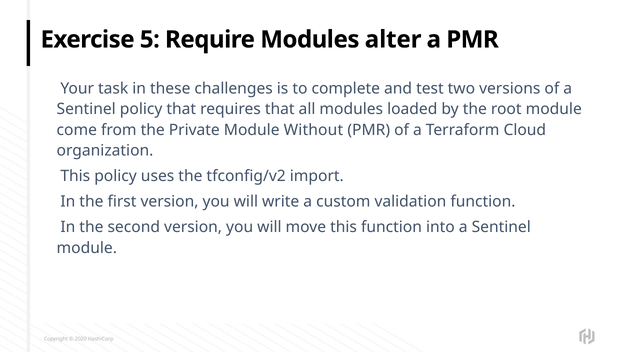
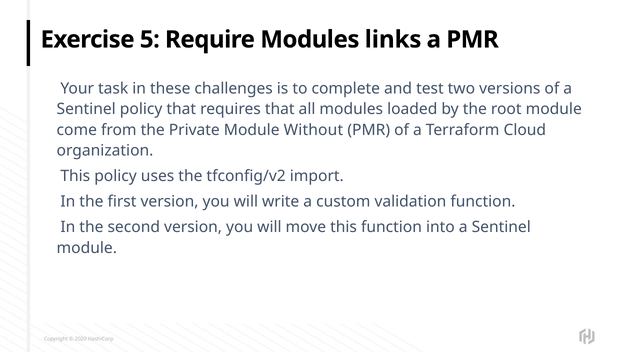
alter: alter -> links (393, 39)
